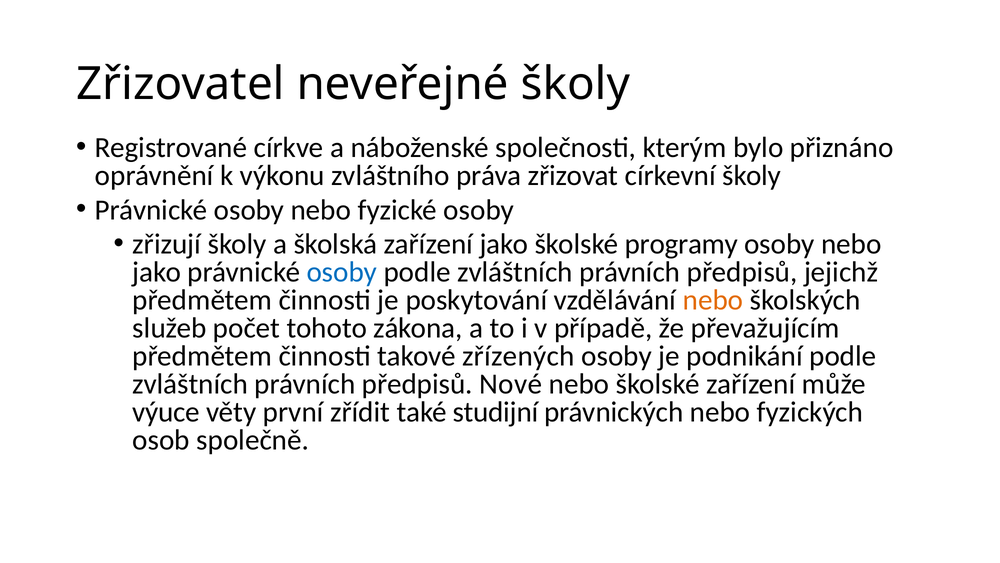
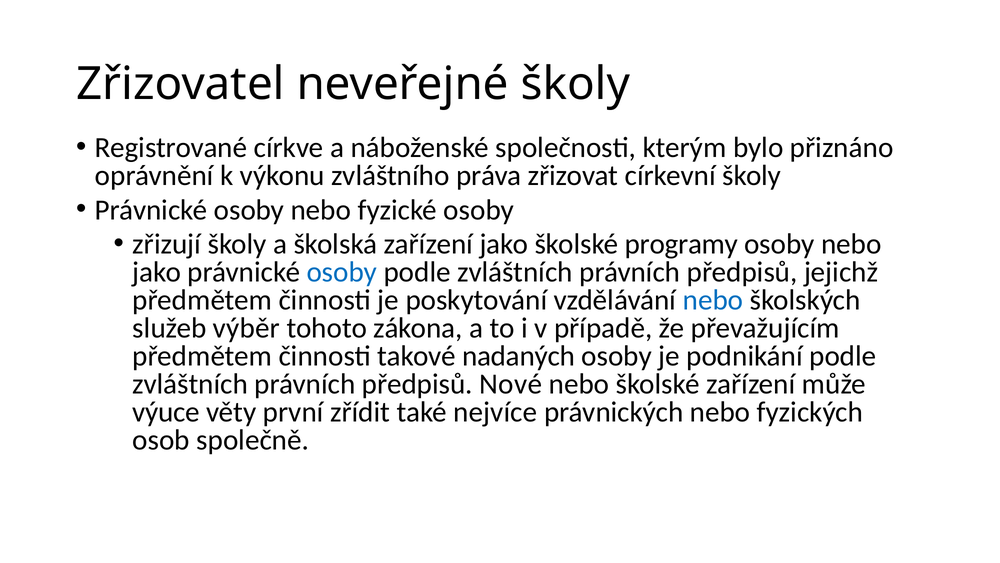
nebo colour: orange -> blue (713, 300)
počet: počet -> výběr (246, 328)
zřízených: zřízených -> nadaných (519, 356)
studijní: studijní -> nejvíce (495, 412)
